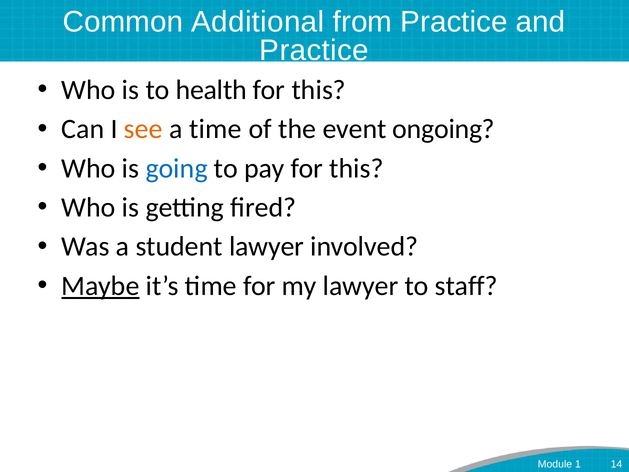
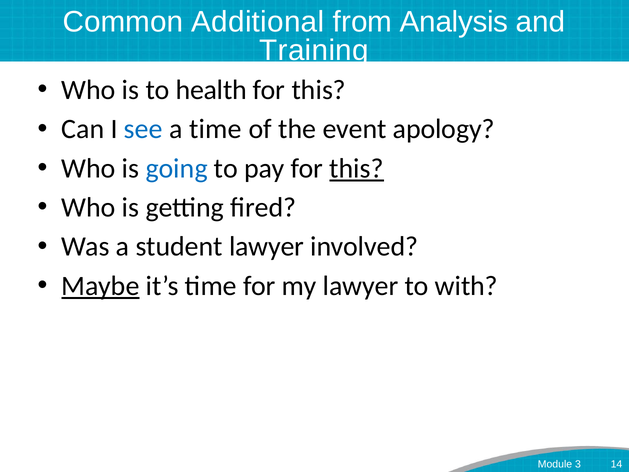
from Practice: Practice -> Analysis (454, 22)
Practice: Practice -> Training (314, 50)
see colour: orange -> blue (143, 129)
ongoing: ongoing -> apology (444, 129)
this underline: none -> present (357, 168)
staff: staff -> with (466, 286)
1: 1 -> 3 (578, 464)
